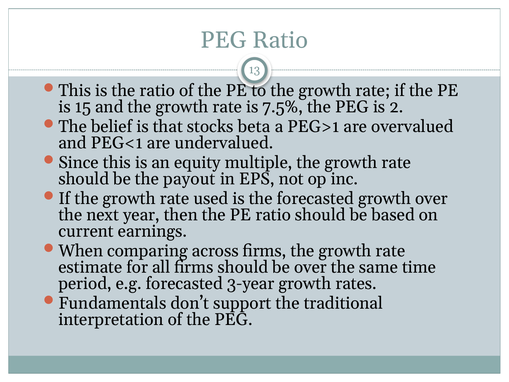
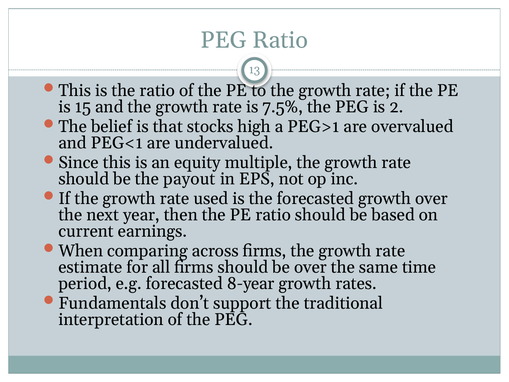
beta: beta -> high (254, 126)
3-year: 3-year -> 8-year (251, 283)
